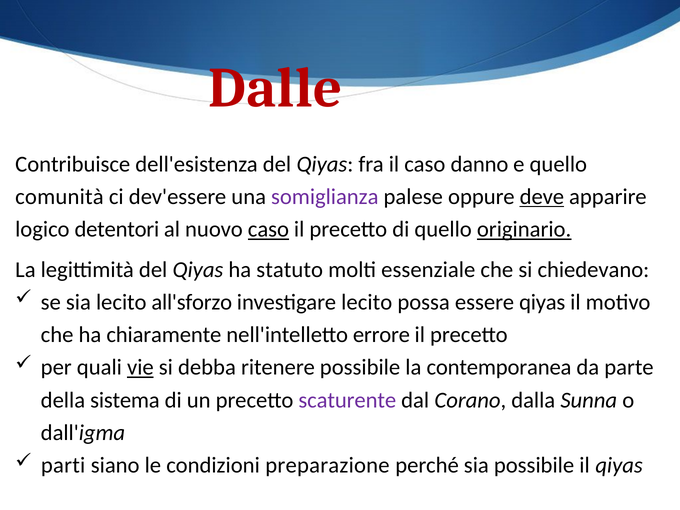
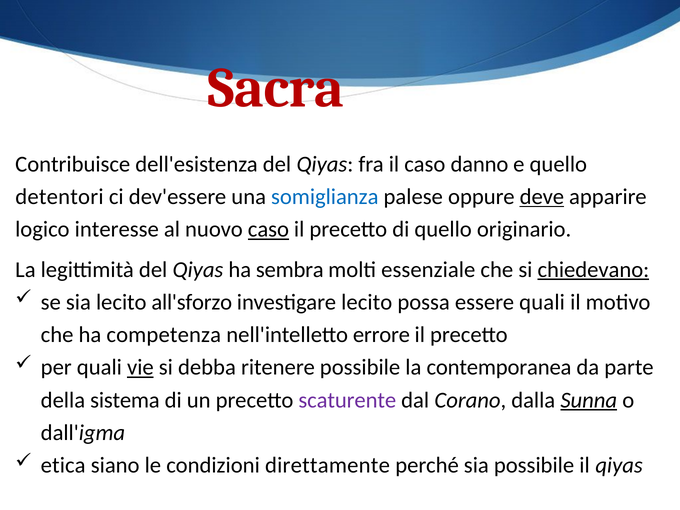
Dalle: Dalle -> Sacra (276, 88)
comunità: comunità -> detentori (59, 197)
somiglianza colour: purple -> blue (325, 197)
detentori: detentori -> interesse (117, 229)
originario underline: present -> none (524, 229)
statuto: statuto -> sembra (290, 270)
chiedevano underline: none -> present (593, 270)
essere qiyas: qiyas -> quali (542, 302)
chiaramente: chiaramente -> competenza (164, 335)
Sunna underline: none -> present (589, 400)
parti: parti -> etica (63, 465)
preparazione: preparazione -> direttamente (327, 465)
